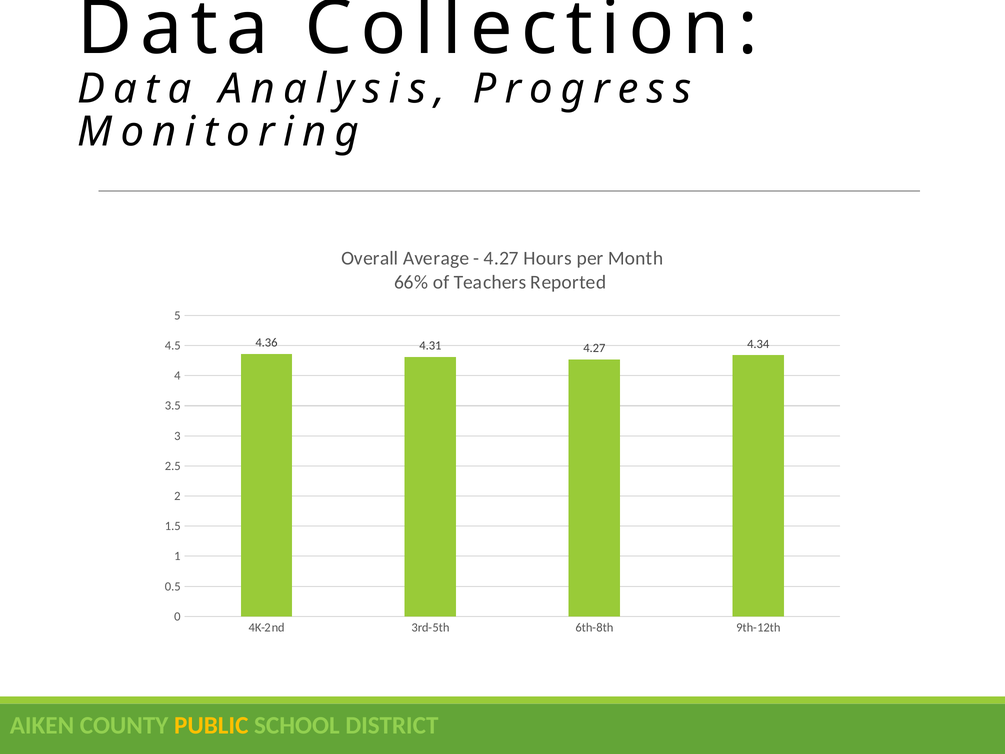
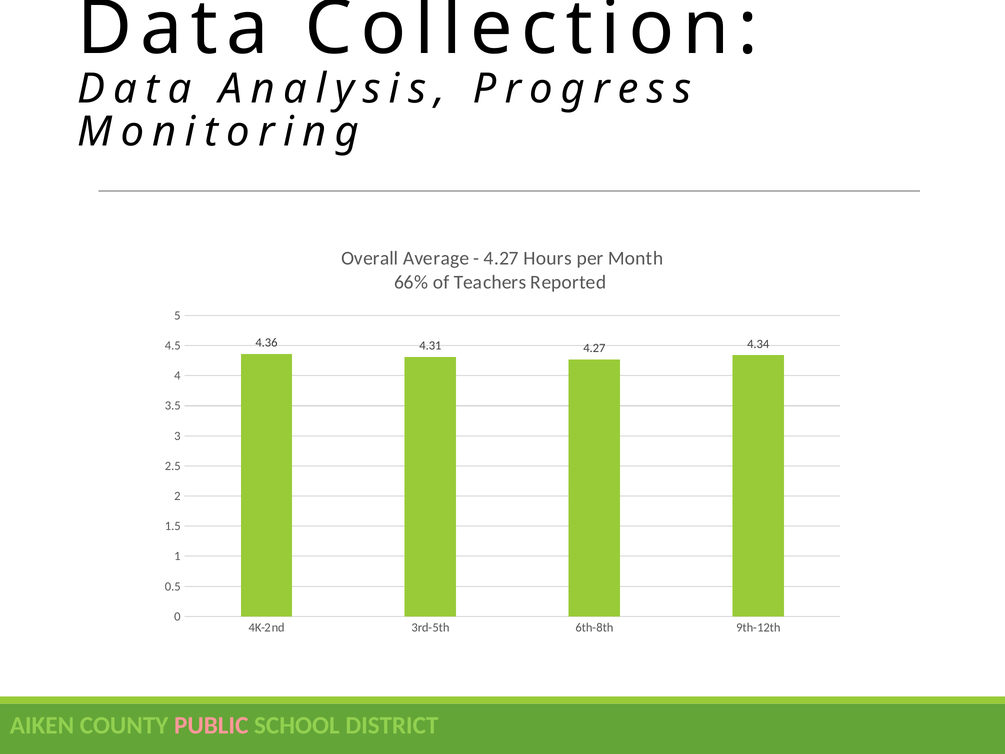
PUBLIC colour: yellow -> pink (211, 725)
